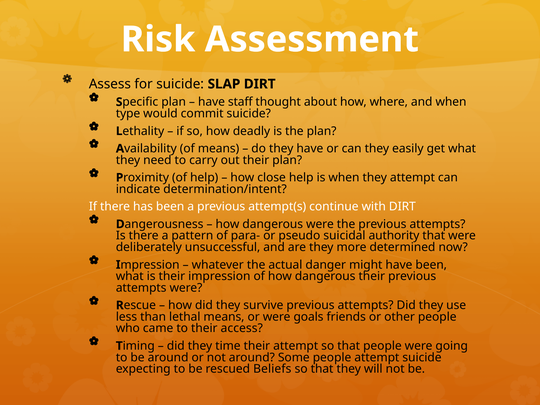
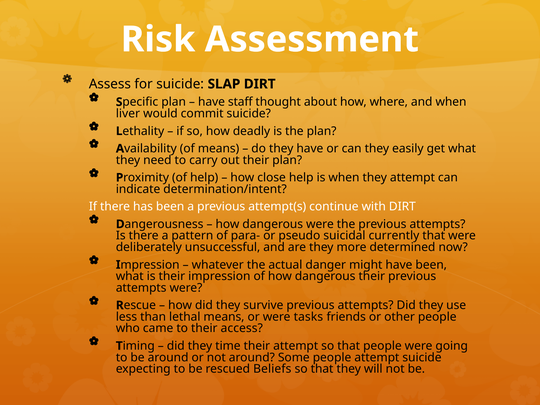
type: type -> liver (128, 114)
authority: authority -> currently (394, 236)
goals: goals -> tasks (308, 317)
